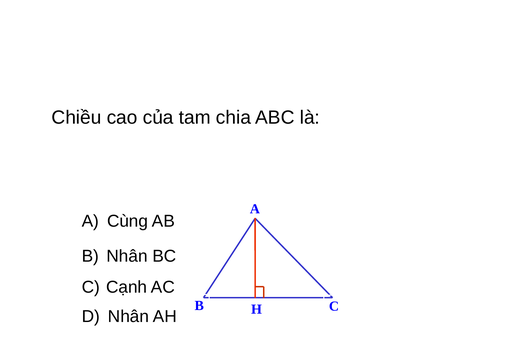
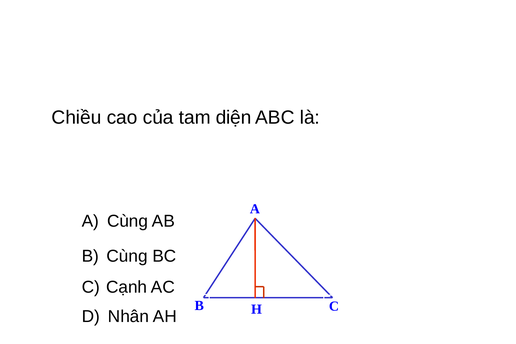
chia: chia -> diện (234, 117)
B Nhân: Nhân -> Cùng (127, 256)
